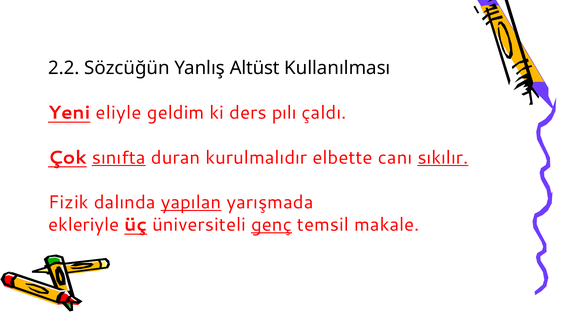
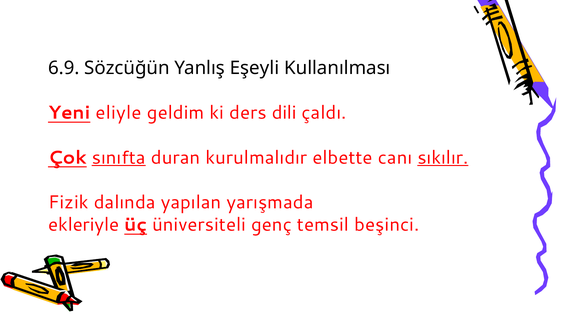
2.2: 2.2 -> 6.9 (64, 68)
Altüst: Altüst -> Eşeyli (255, 68)
pılı: pılı -> dili (284, 113)
yapılan underline: present -> none (191, 203)
genç underline: present -> none (271, 225)
makale: makale -> beşinci (387, 225)
